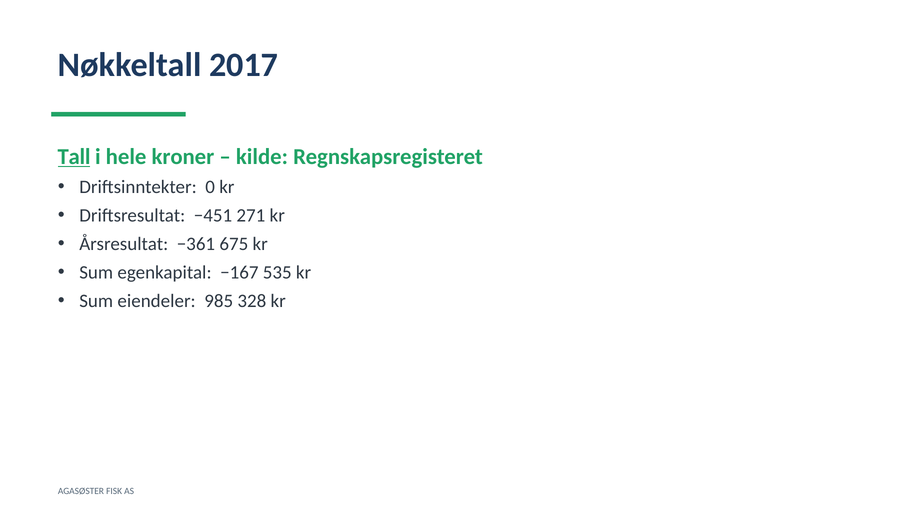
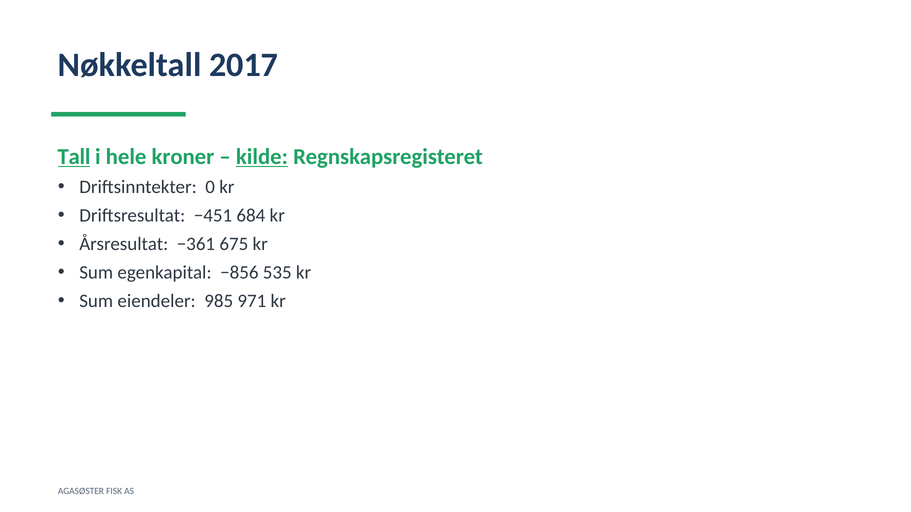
kilde underline: none -> present (262, 157)
271: 271 -> 684 (251, 216)
−167: −167 -> −856 (239, 273)
328: 328 -> 971 (252, 301)
